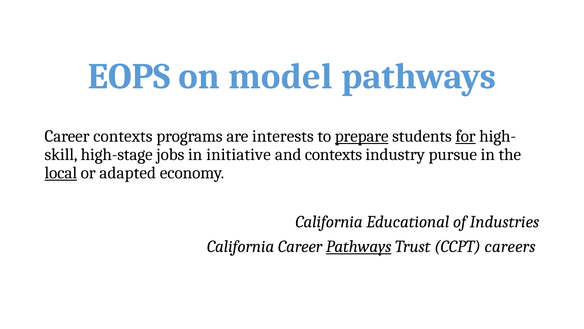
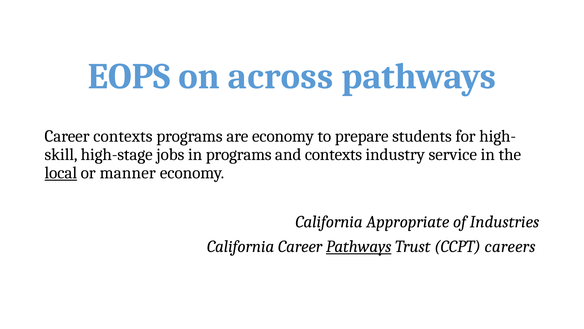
model: model -> across (281, 76)
are interests: interests -> economy (283, 136)
prepare underline: present -> none (362, 136)
for underline: present -> none (466, 136)
in initiative: initiative -> programs (239, 154)
pursue: pursue -> service (453, 154)
adapted: adapted -> manner (128, 173)
Educational: Educational -> Appropriate (408, 222)
